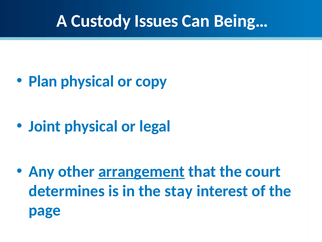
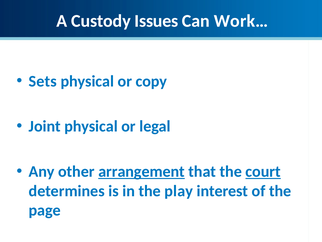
Being…: Being… -> Work… (241, 21)
Plan: Plan -> Sets (43, 81)
court underline: none -> present (263, 171)
stay: stay -> play (179, 191)
